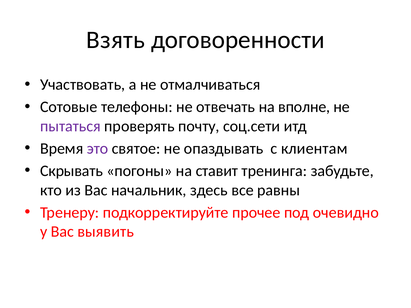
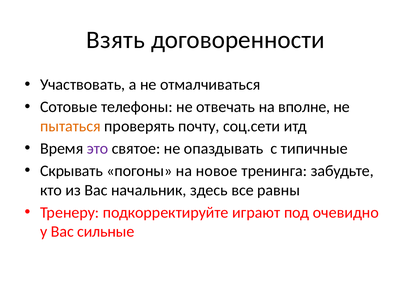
пытаться colour: purple -> orange (70, 126)
клиентам: клиентам -> типичные (314, 149)
ставит: ставит -> новое (217, 171)
прочее: прочее -> играют (256, 213)
выявить: выявить -> сильные (106, 232)
